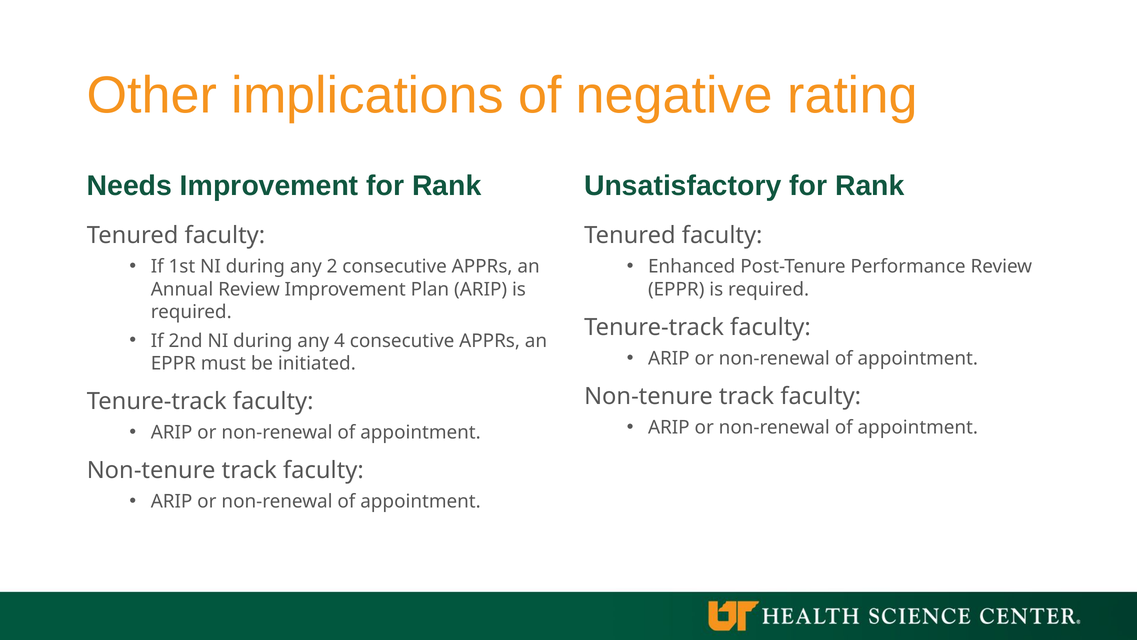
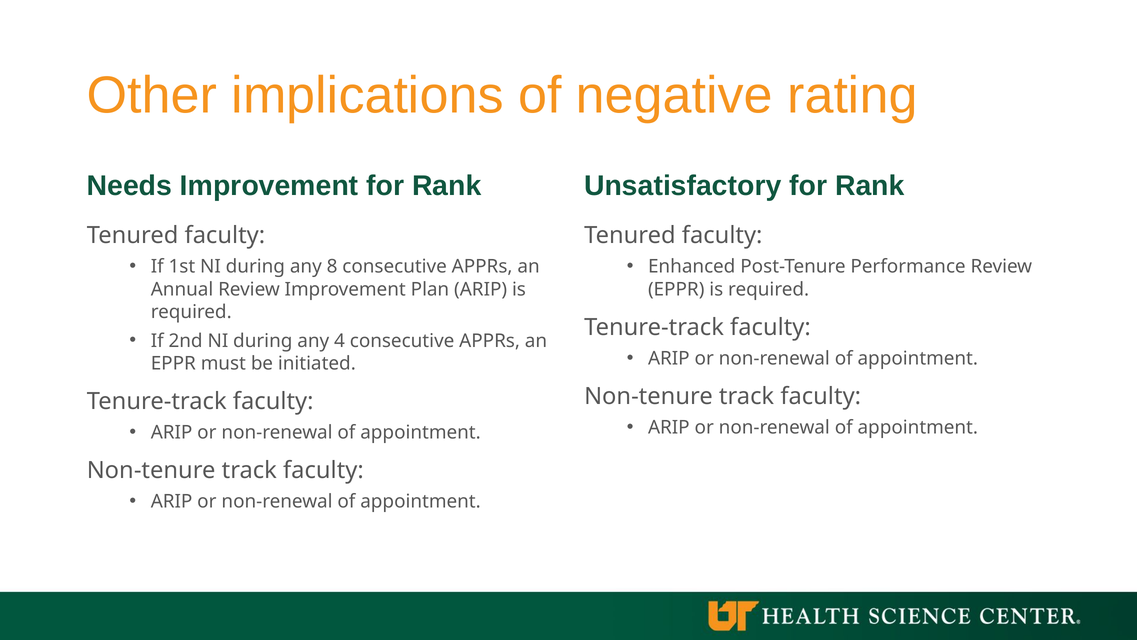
2: 2 -> 8 (332, 267)
